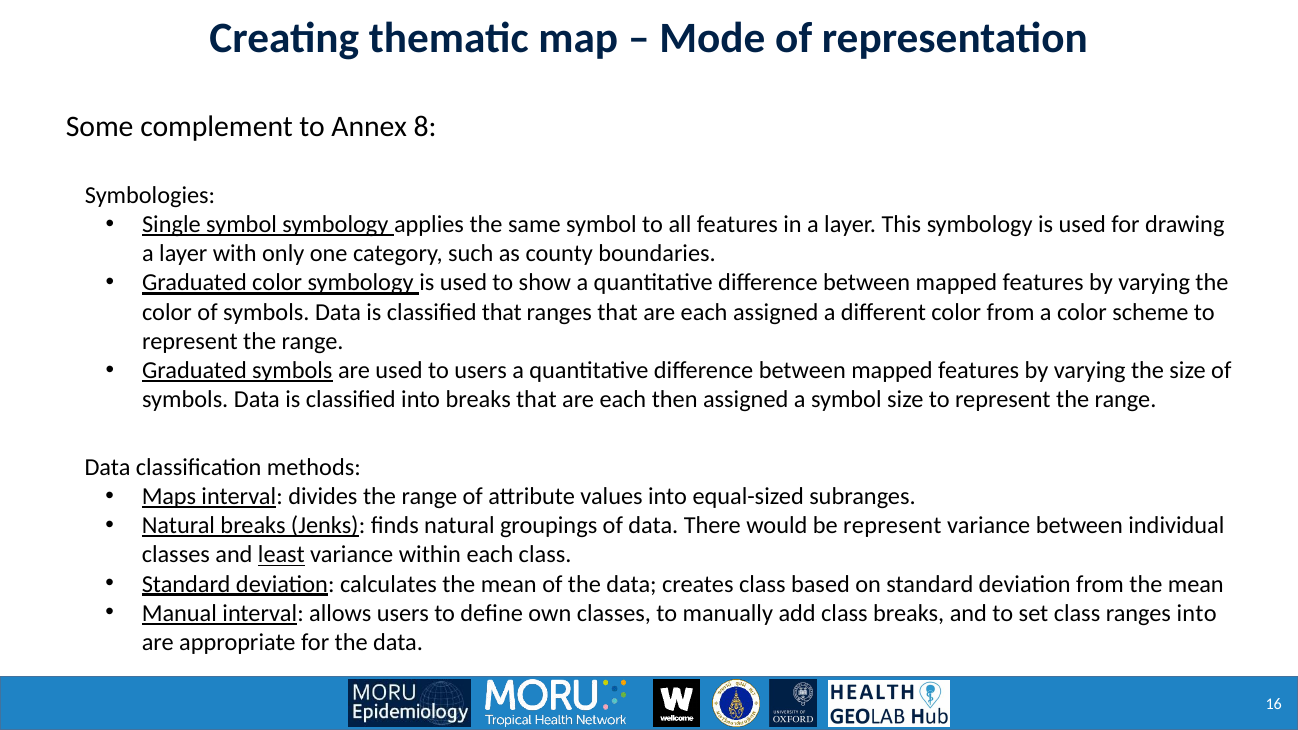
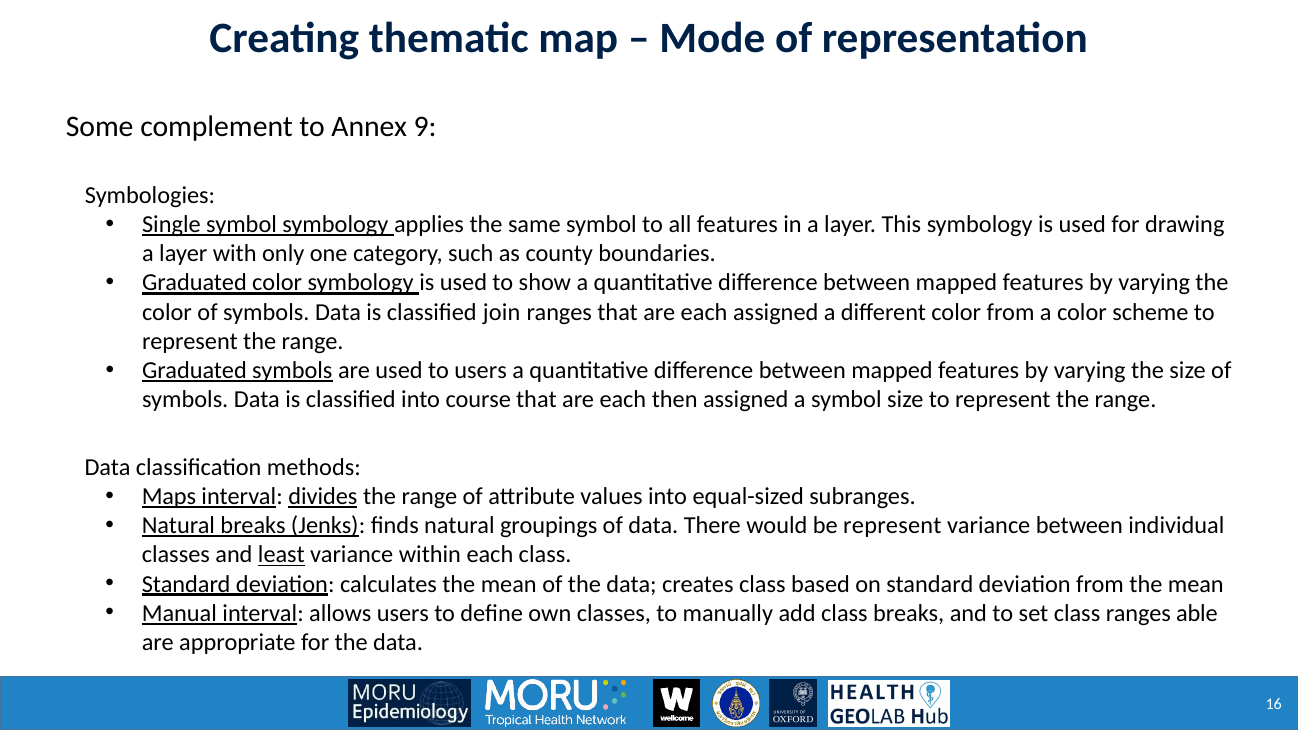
8: 8 -> 9 (425, 126)
classified that: that -> join (502, 312)
into breaks: breaks -> course (478, 400)
divides underline: none -> present (323, 497)
ranges into: into -> able (1197, 613)
